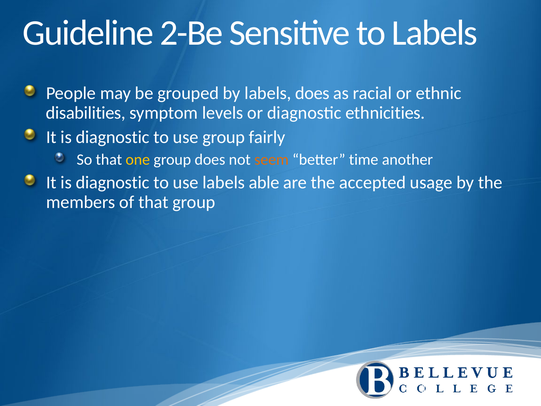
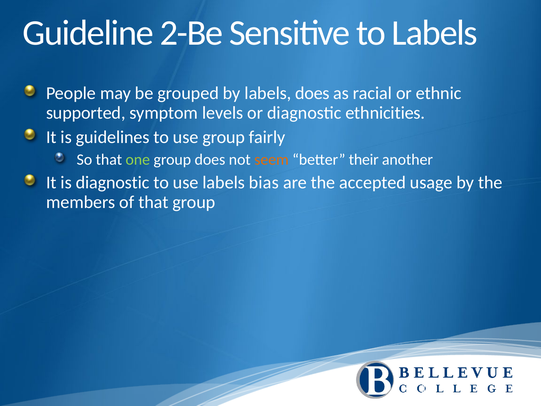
disabilities: disabilities -> supported (86, 113)
diagnostic: diagnostic -> guidelines (113, 137)
one colour: yellow -> light green (138, 159)
time: time -> their (364, 159)
able: able -> bias (264, 183)
